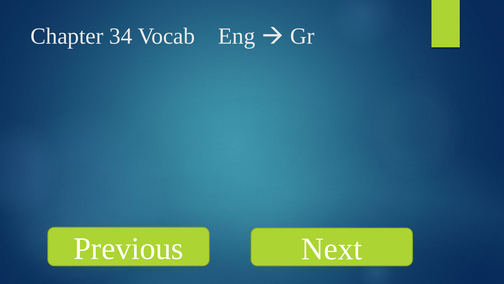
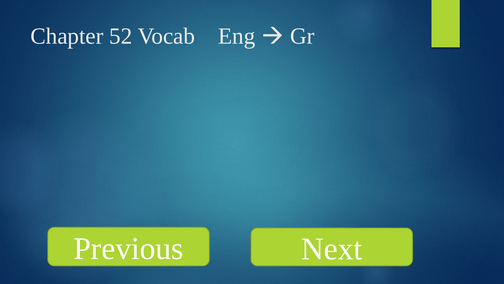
34: 34 -> 52 (121, 36)
